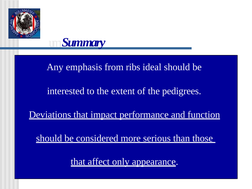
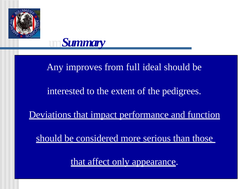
emphasis: emphasis -> improves (84, 67)
ribs: ribs -> full (133, 67)
